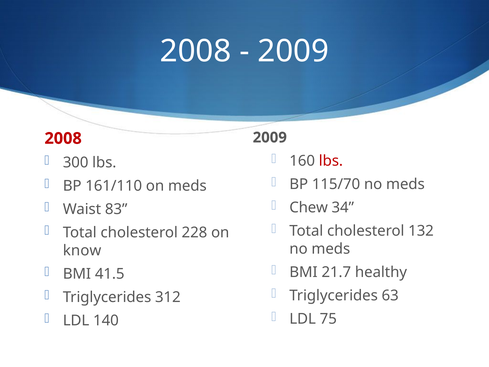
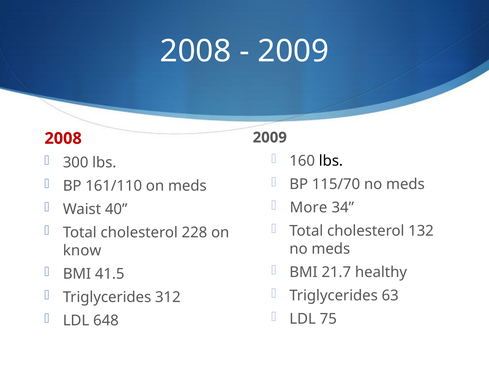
lbs colour: red -> black (331, 161)
Chew: Chew -> More (308, 207)
83: 83 -> 40 (116, 209)
140: 140 -> 648 (106, 320)
